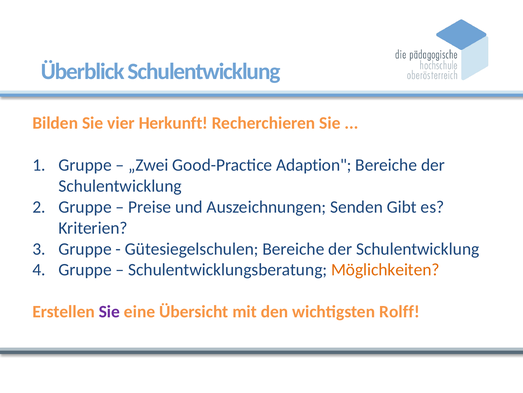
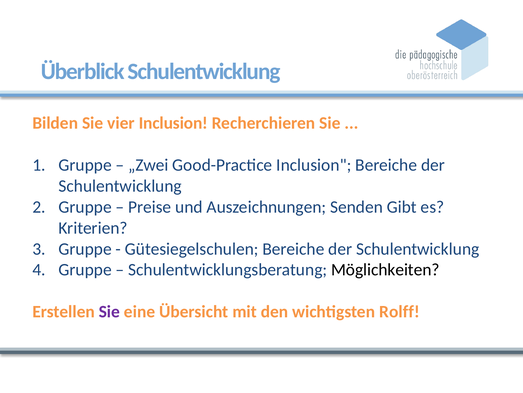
vier Herkunft: Herkunft -> Inclusion (173, 123)
Good-Practice Adaption: Adaption -> Inclusion (314, 165)
Möglichkeiten colour: orange -> black (385, 269)
